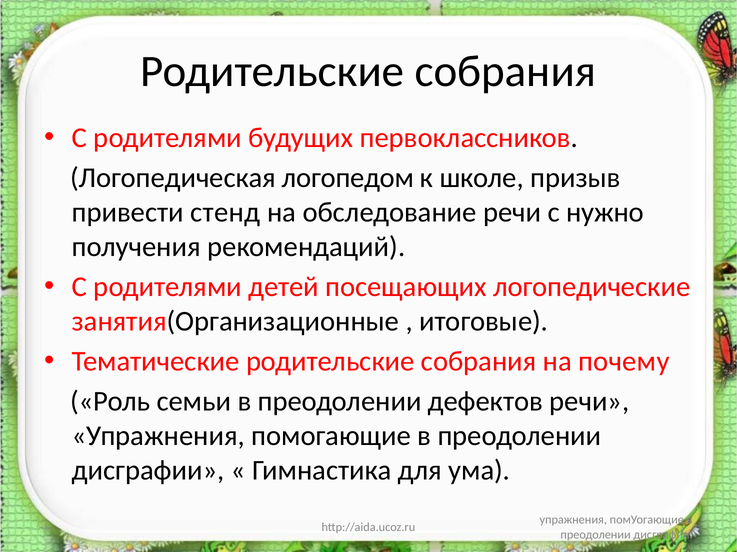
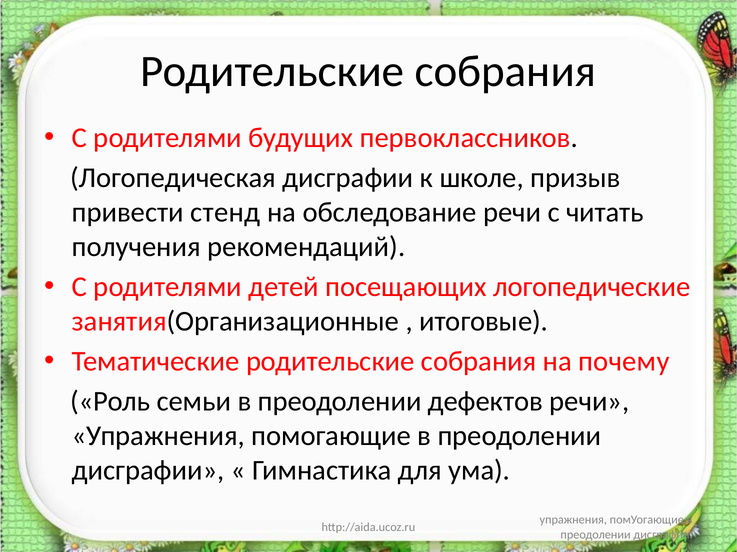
Логопедическая логопедом: логопедом -> дисграфии (348, 178)
нужно: нужно -> читать (605, 213)
